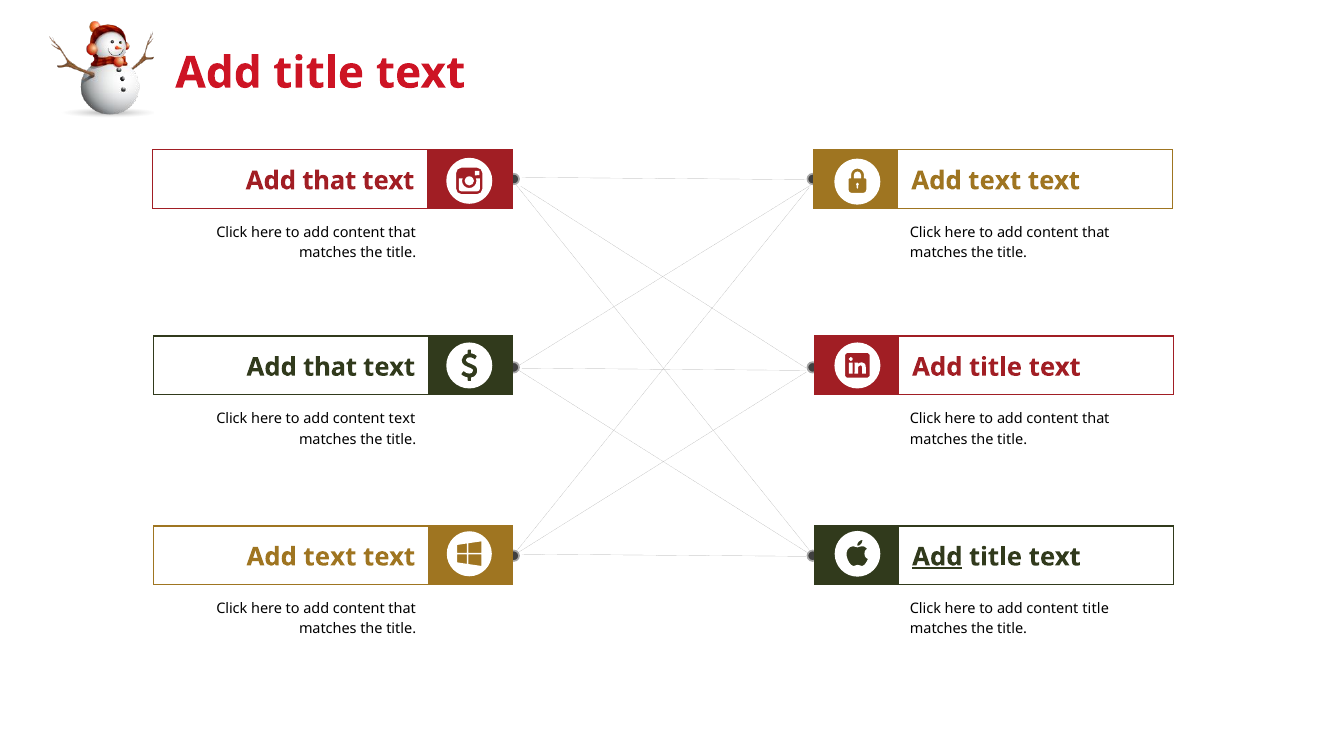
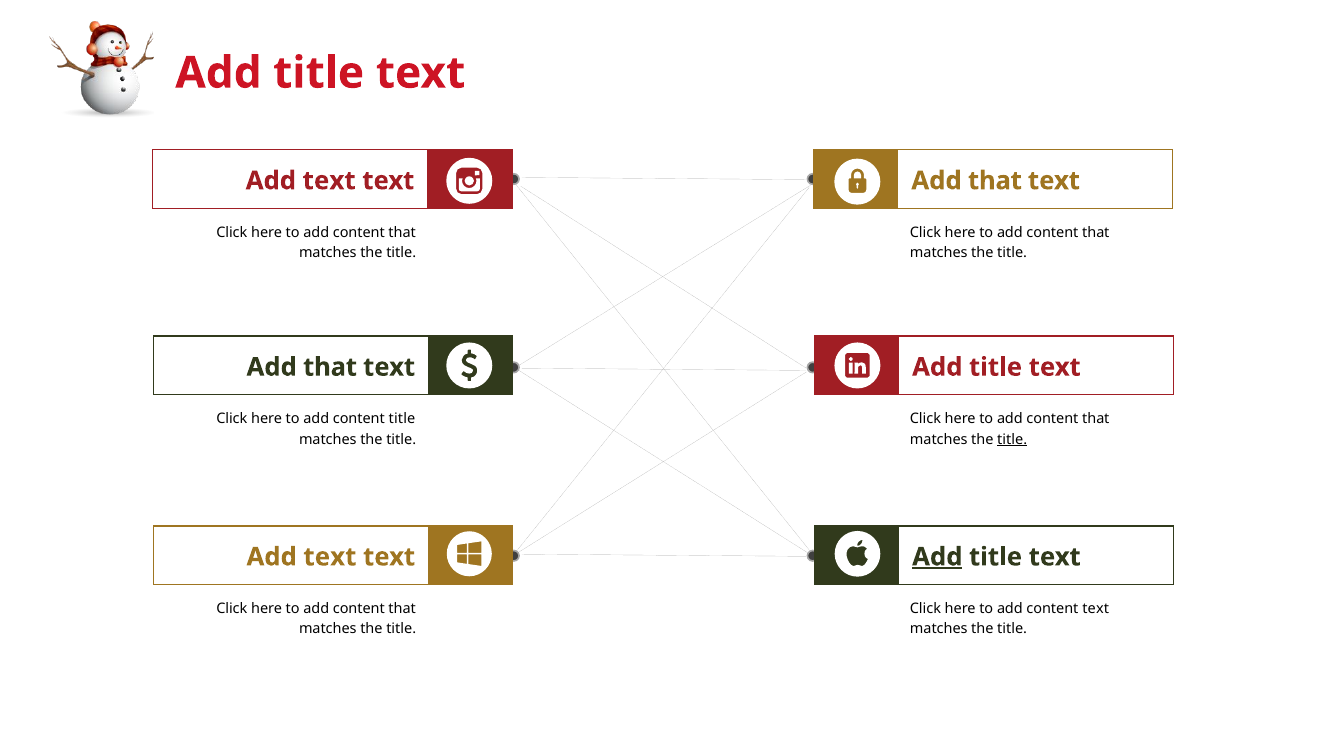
that: that -> text (329, 181)
text: text -> that (995, 181)
content text: text -> title (402, 419)
title underline: none -> present (1012, 439)
content title: title -> text (1096, 608)
